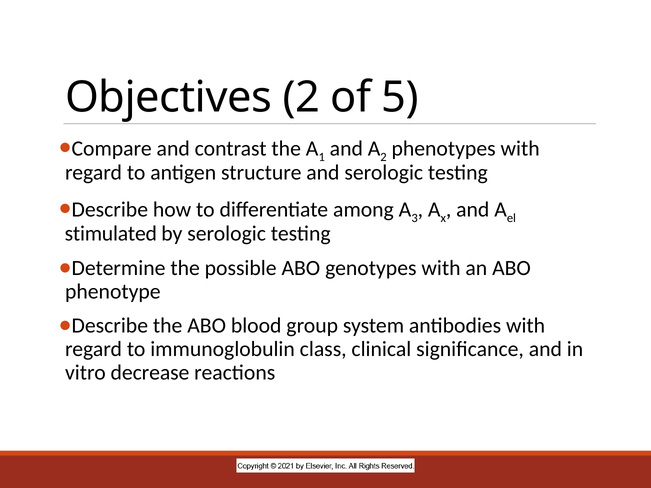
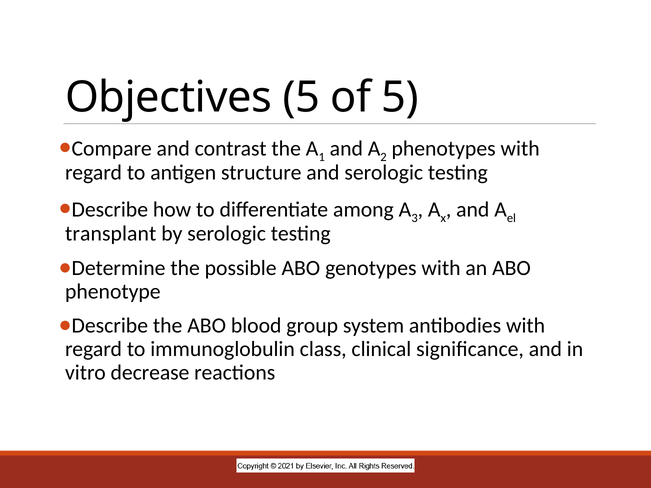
Objectives 2: 2 -> 5 (301, 97)
stimulated: stimulated -> transplant (111, 234)
